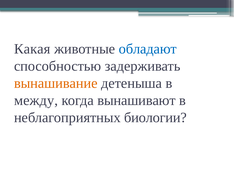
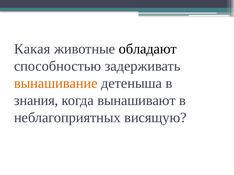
обладают colour: blue -> black (148, 49)
между: между -> знания (36, 101)
биологии: биологии -> висящую (155, 118)
